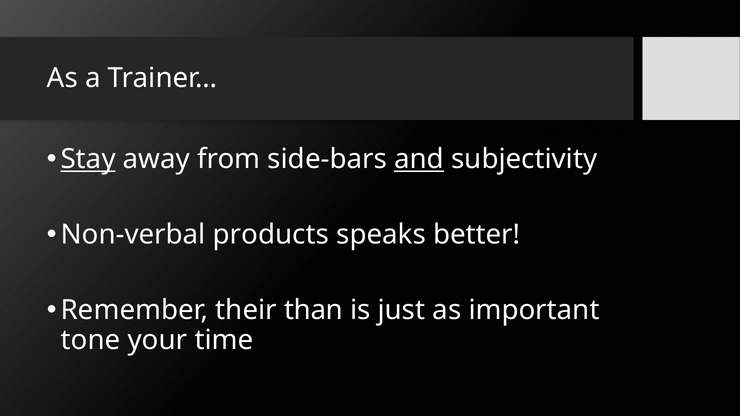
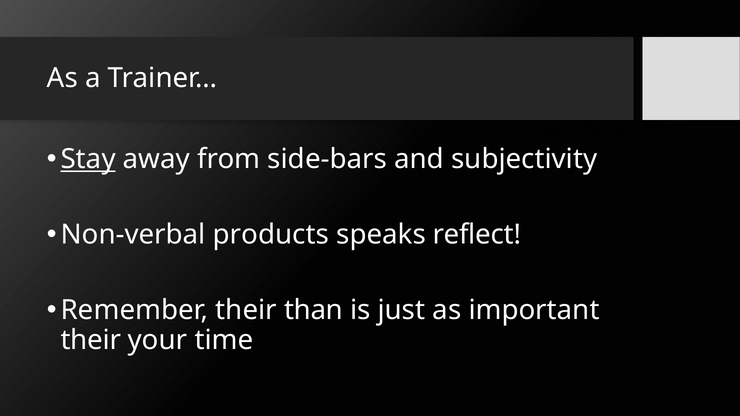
and underline: present -> none (419, 159)
better: better -> reflect (477, 235)
tone: tone -> their (91, 340)
